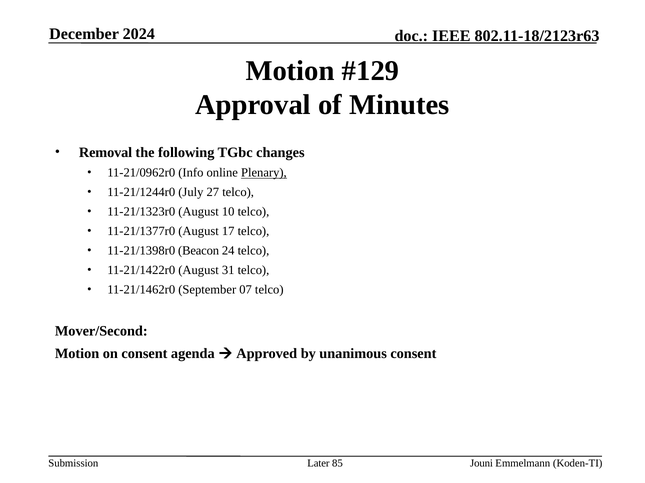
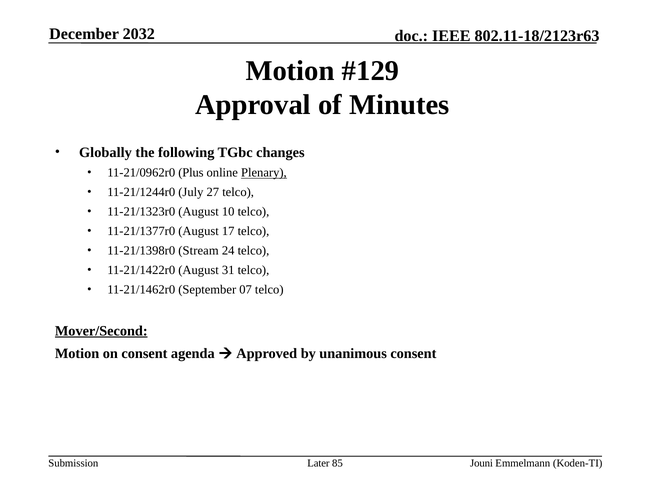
2024: 2024 -> 2032 (139, 34)
Removal: Removal -> Globally (105, 153)
Info: Info -> Plus (191, 173)
Beacon: Beacon -> Stream (198, 251)
Mover/Second underline: none -> present (101, 331)
